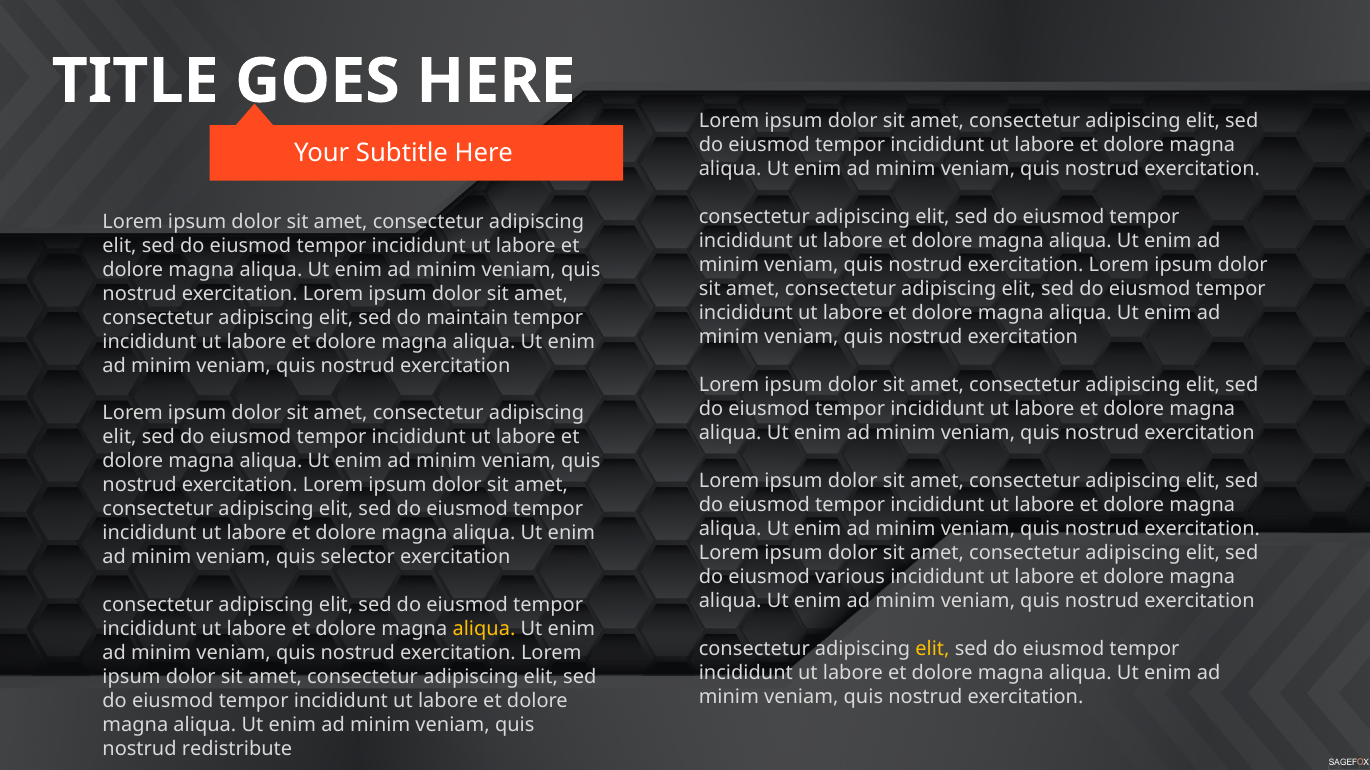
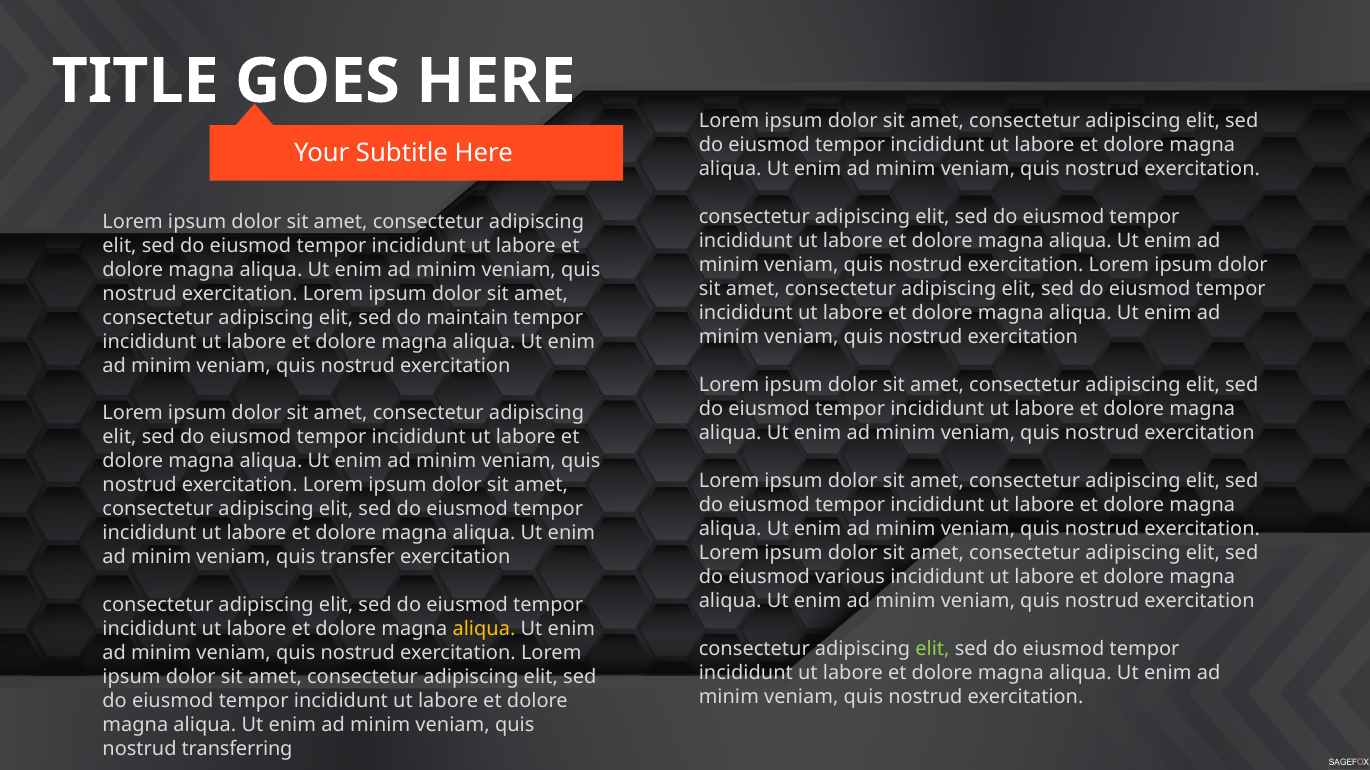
selector: selector -> transfer (358, 558)
elit colour: yellow -> light green (932, 649)
redistribute: redistribute -> transferring (237, 750)
